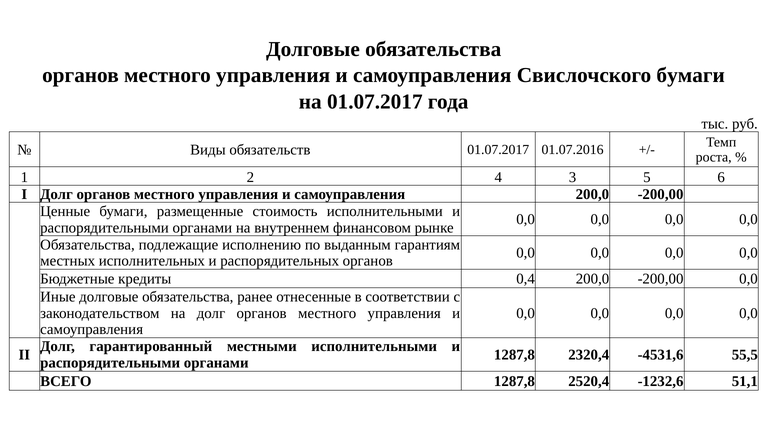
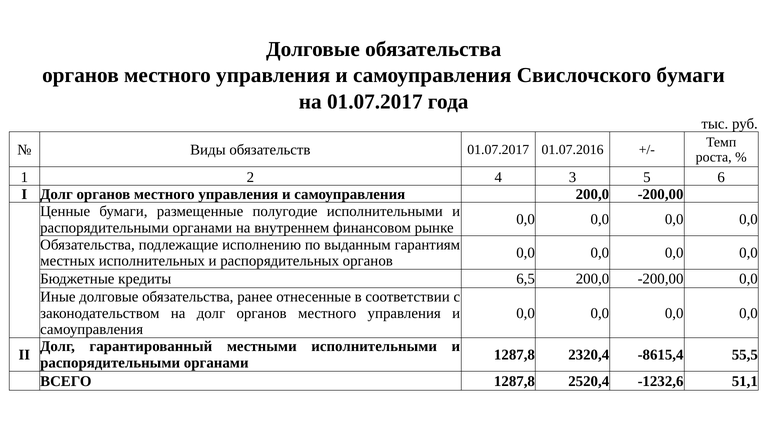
стоимость: стоимость -> полугодие (285, 211)
0,4: 0,4 -> 6,5 (526, 279)
-4531,6: -4531,6 -> -8615,4 (661, 355)
